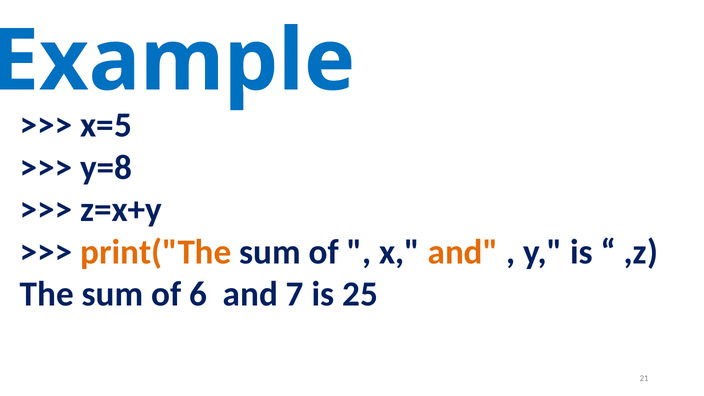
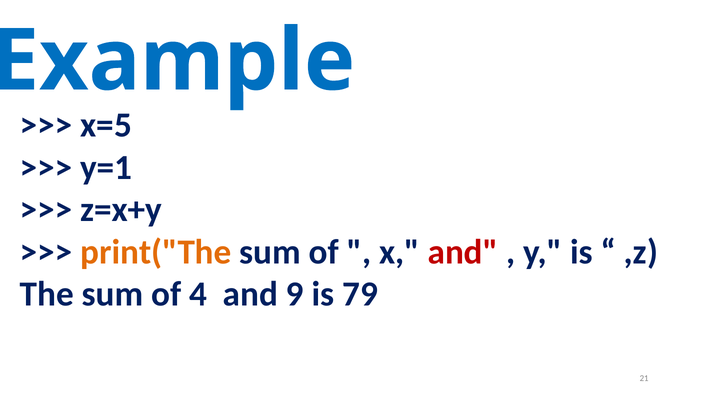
y=8: y=8 -> y=1 (106, 168)
and colour: orange -> red (463, 252)
6: 6 -> 4 (198, 294)
7: 7 -> 9 (295, 294)
25: 25 -> 79 (360, 294)
